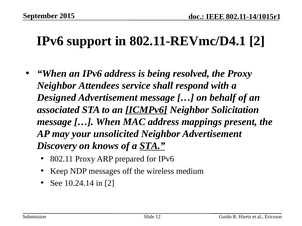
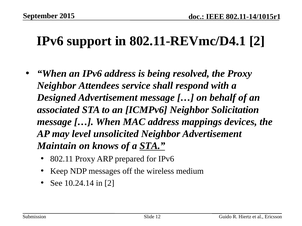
ICMPv6 underline: present -> none (146, 110)
present: present -> devices (241, 122)
your: your -> level (81, 134)
Discovery: Discovery -> Maintain (57, 146)
